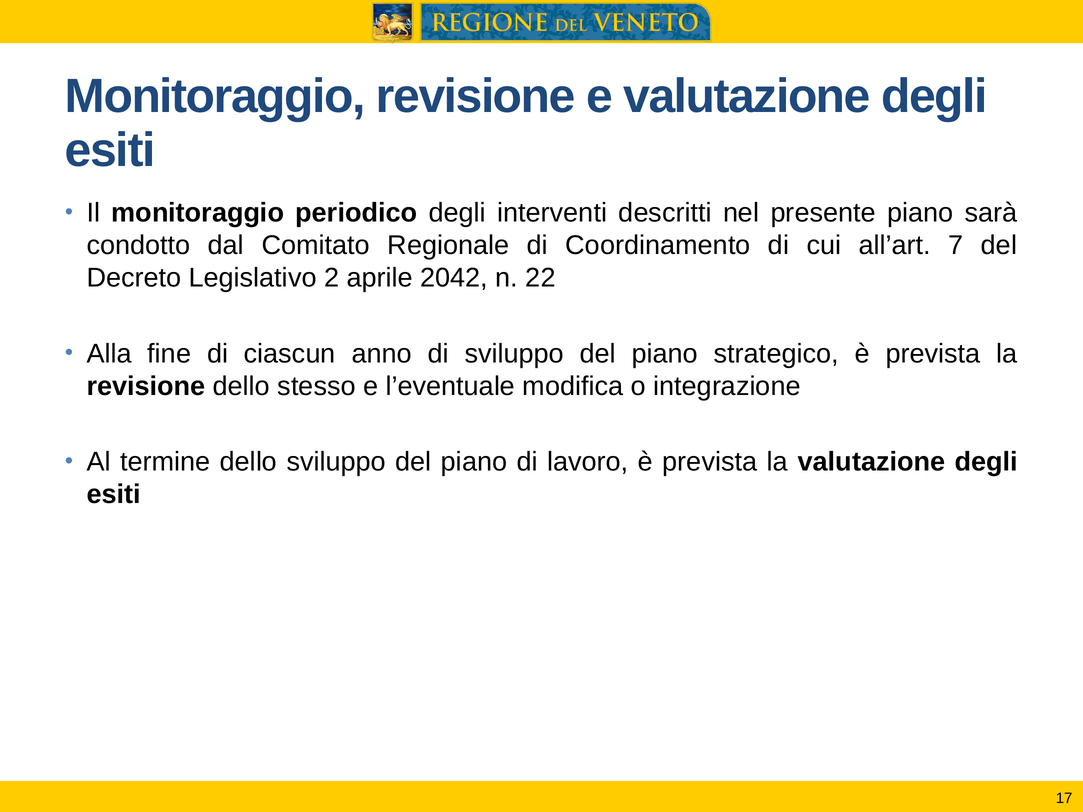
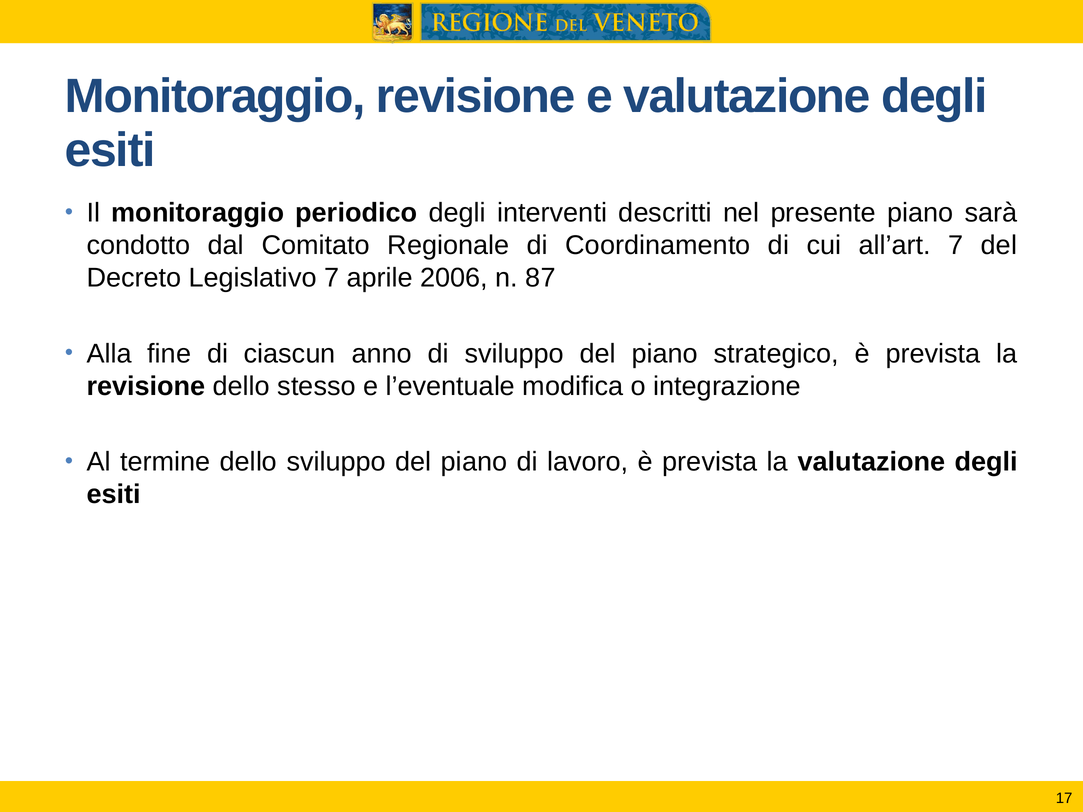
Legislativo 2: 2 -> 7 (332, 278)
2042: 2042 -> 2006 (454, 278)
22: 22 -> 87 (540, 278)
